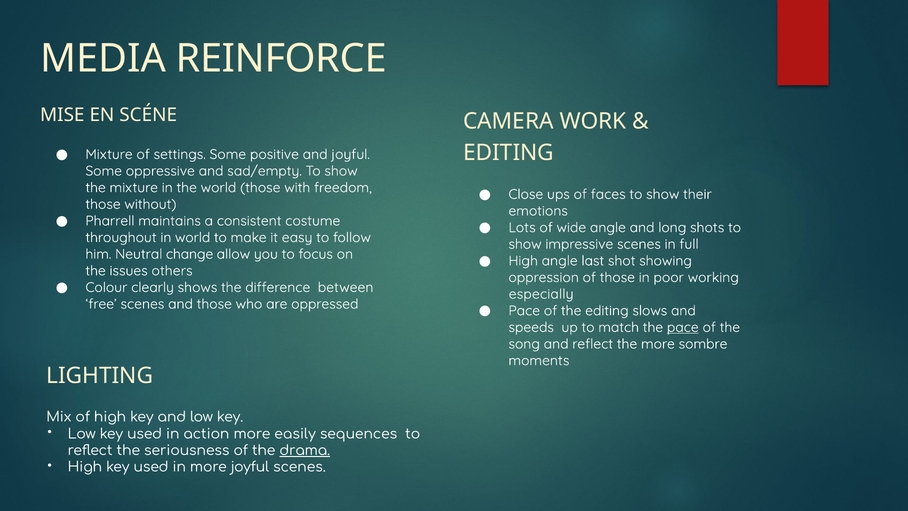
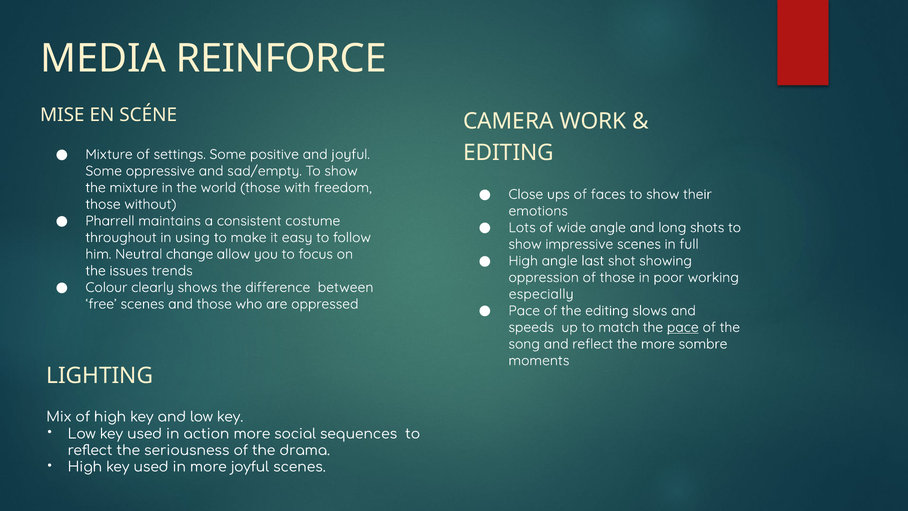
in world: world -> using (192, 237)
others: others -> trends (172, 271)
easily: easily -> social (295, 434)
drama underline: present -> none (305, 450)
